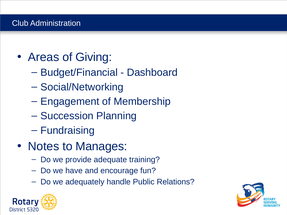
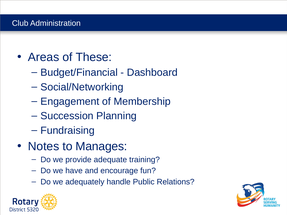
Giving: Giving -> These (94, 57)
